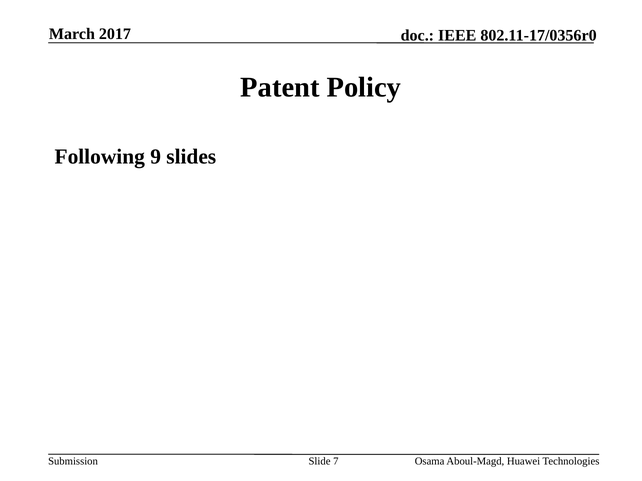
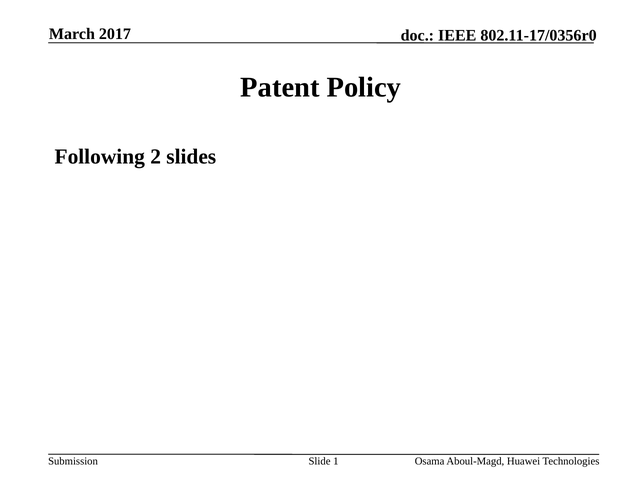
9: 9 -> 2 (156, 157)
7: 7 -> 1 (336, 462)
